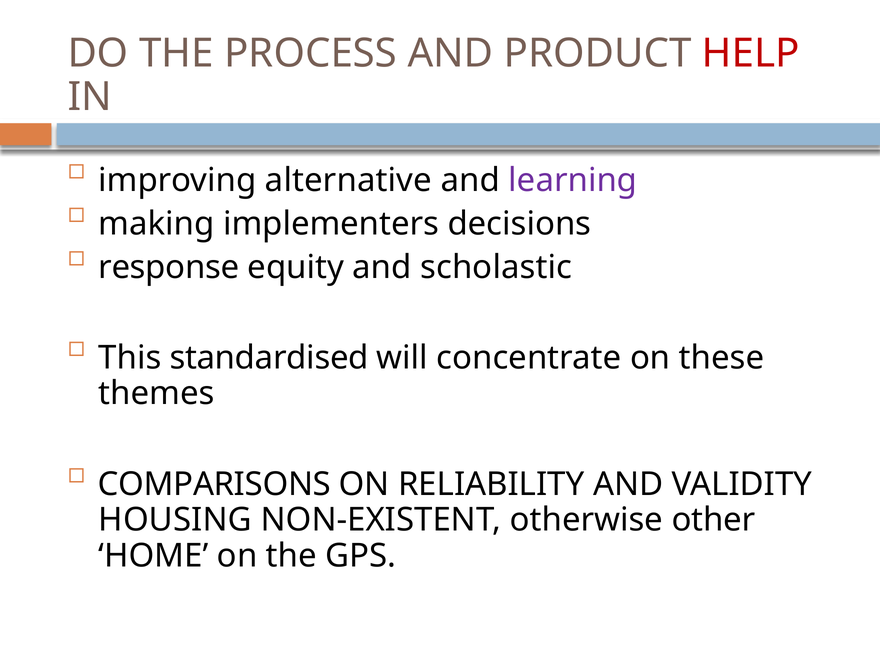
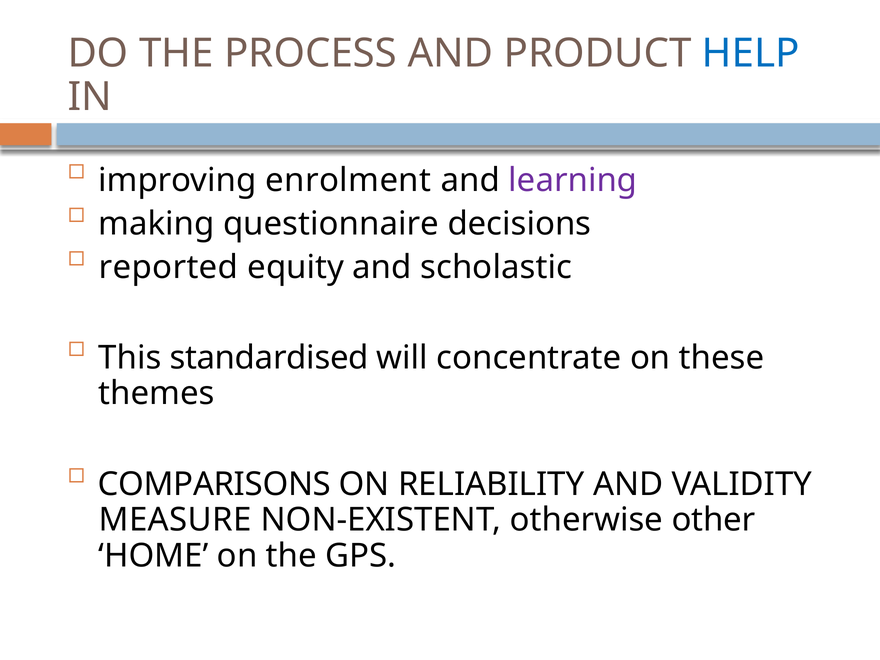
HELP colour: red -> blue (751, 53)
alternative: alternative -> enrolment (348, 180)
implementers: implementers -> questionnaire (331, 224)
response: response -> reported (168, 267)
HOUSING: HOUSING -> MEASURE (175, 520)
